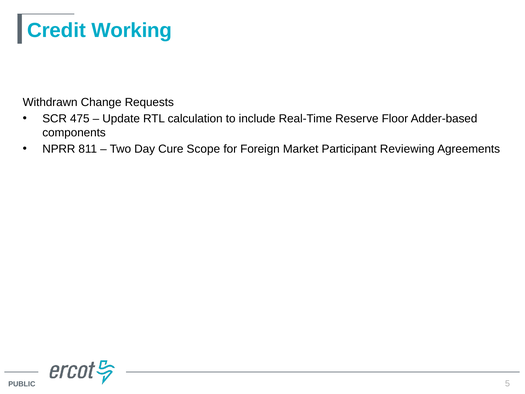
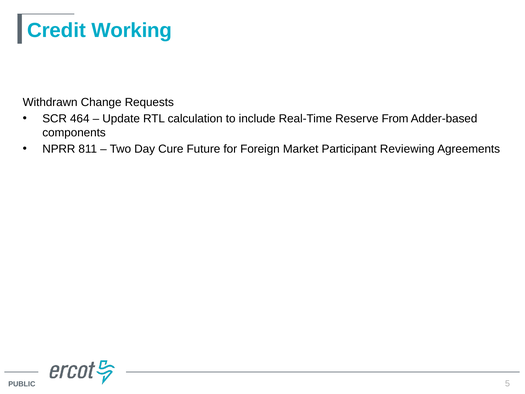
475: 475 -> 464 (80, 119)
Floor: Floor -> From (395, 119)
Scope: Scope -> Future (203, 149)
